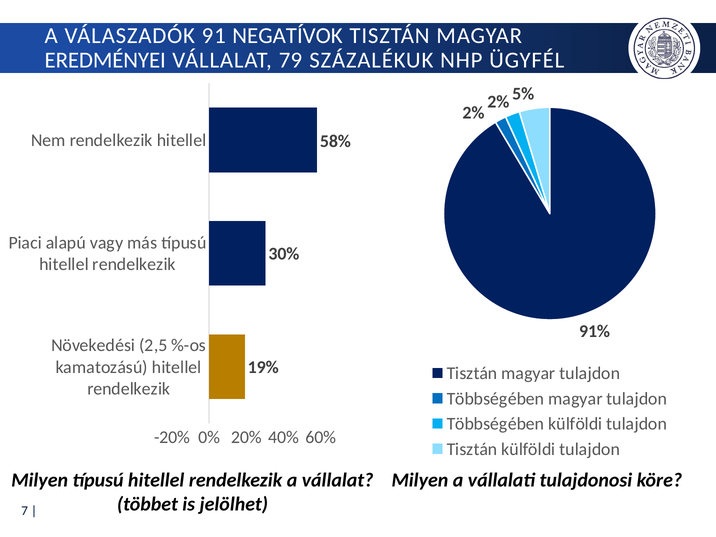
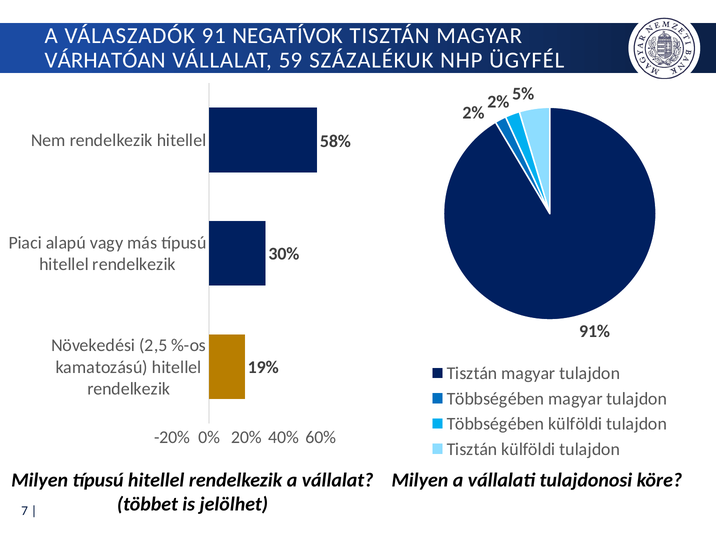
EREDMÉNYEI: EREDMÉNYEI -> VÁRHATÓAN (105, 60)
79: 79 -> 59 (290, 60)
